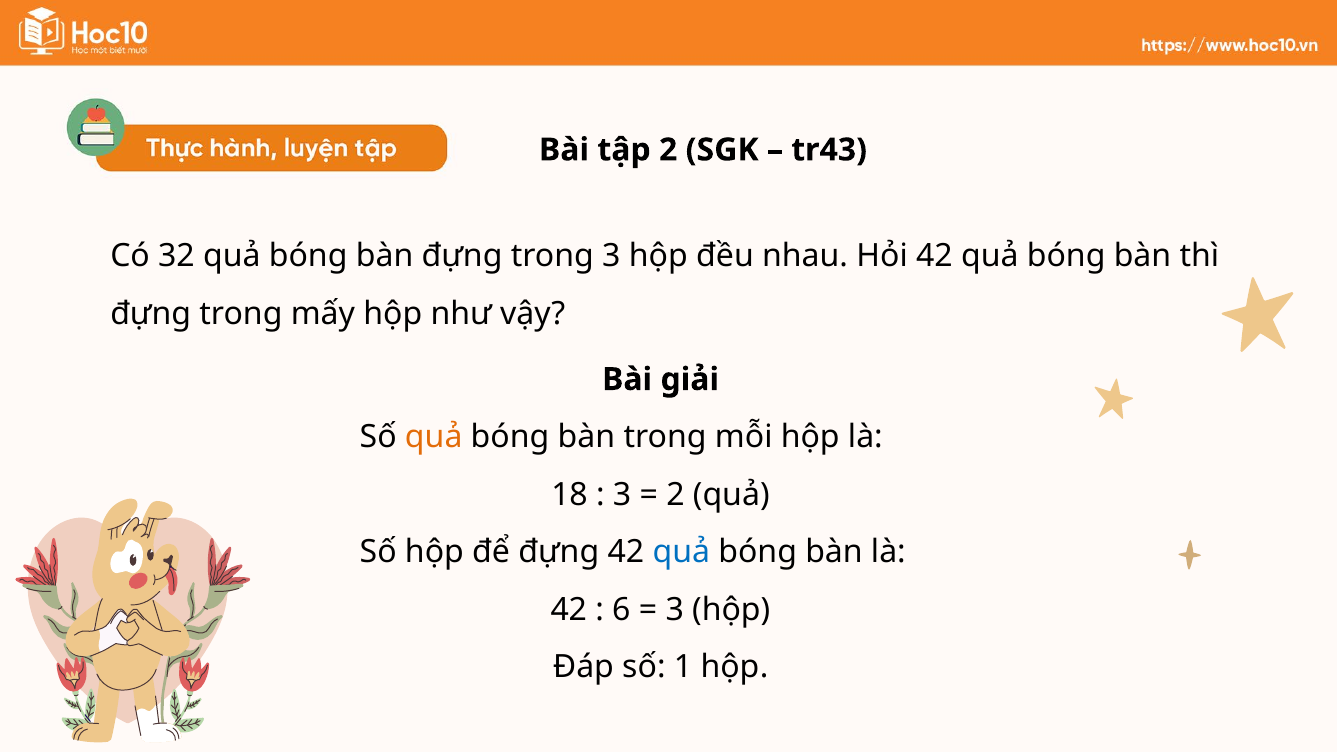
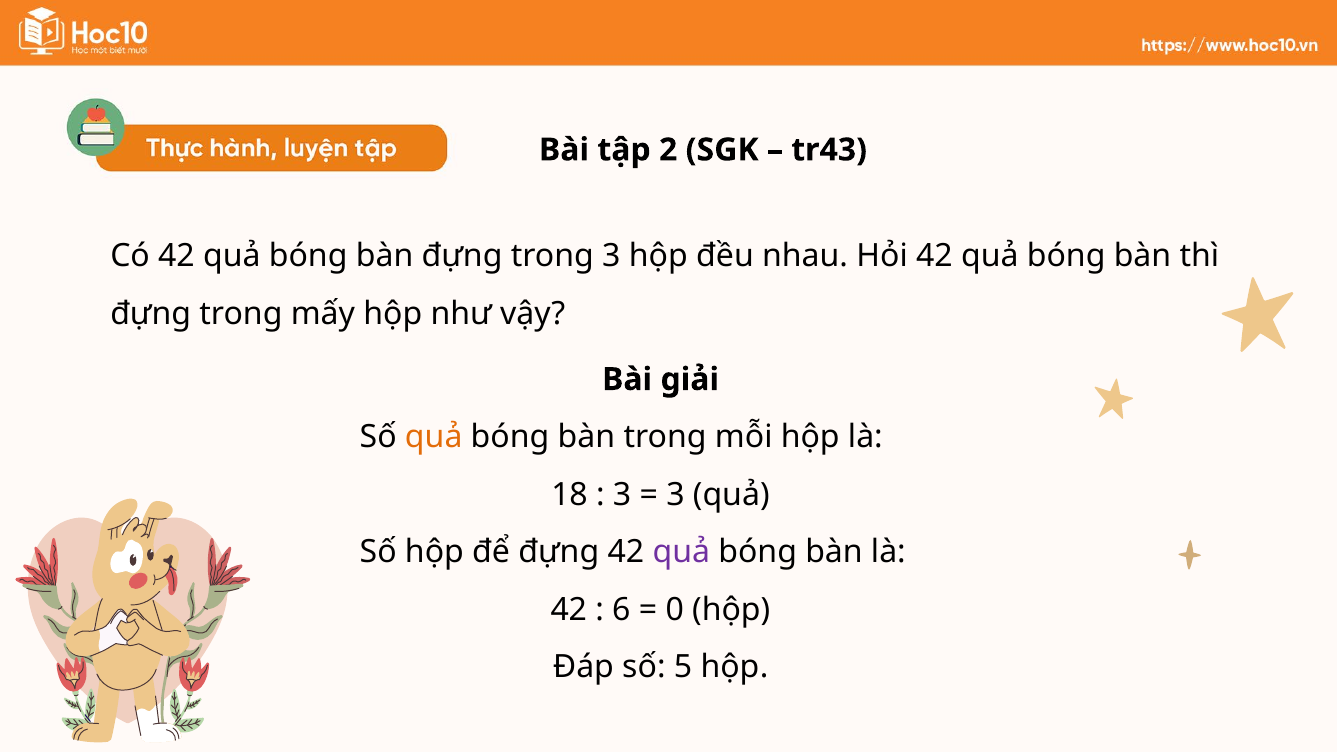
Có 32: 32 -> 42 (176, 256)
2: 2 -> 3 (675, 495)
quả colour: blue -> purple (681, 552)
3: 3 -> 0 (675, 610)
1: 1 -> 5 (683, 668)
